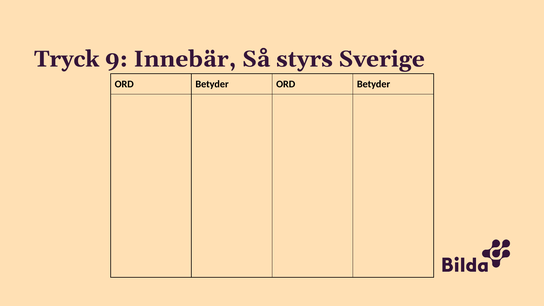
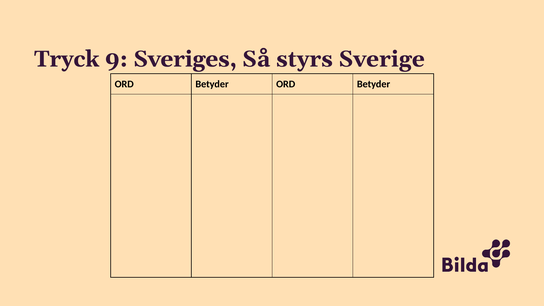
Innebär: Innebär -> Sveriges (185, 59)
